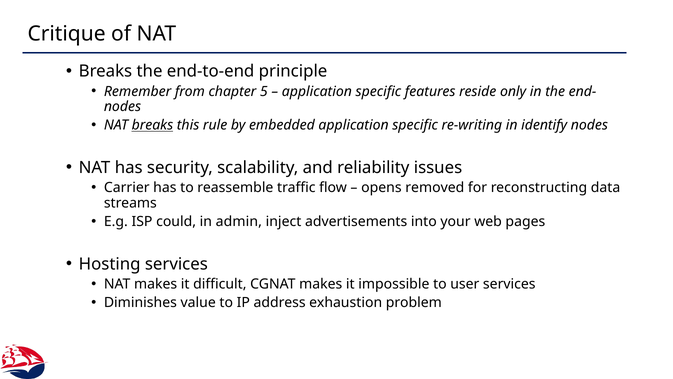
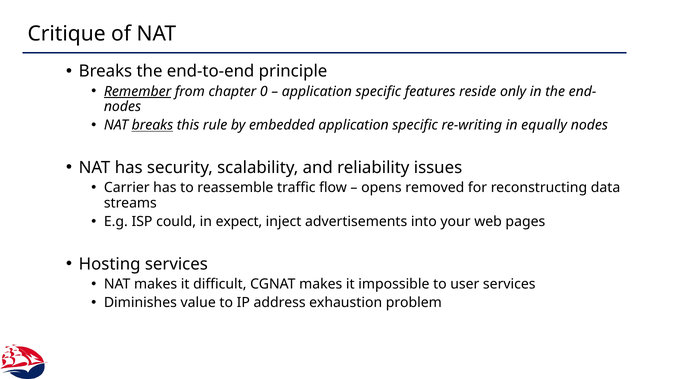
Remember underline: none -> present (138, 91)
5: 5 -> 0 (264, 91)
identify: identify -> equally (544, 125)
admin: admin -> expect (239, 221)
